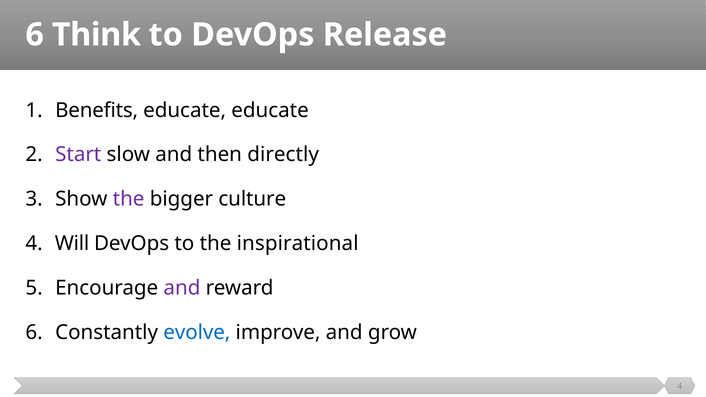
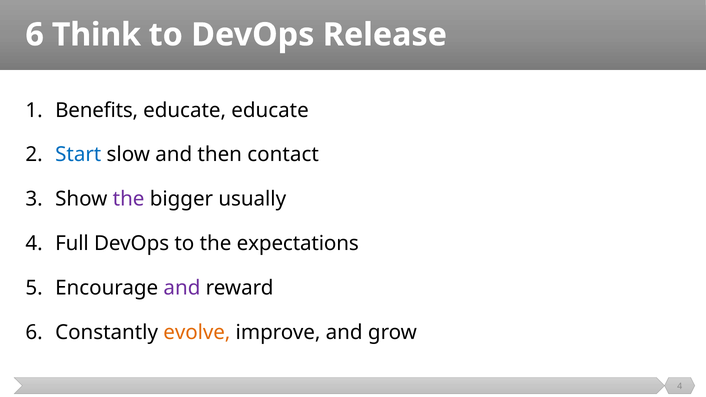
Start colour: purple -> blue (78, 155)
directly: directly -> contact (283, 155)
culture: culture -> usually (252, 199)
Will: Will -> Full (72, 244)
inspirational: inspirational -> expectations (298, 244)
evolve colour: blue -> orange (197, 332)
